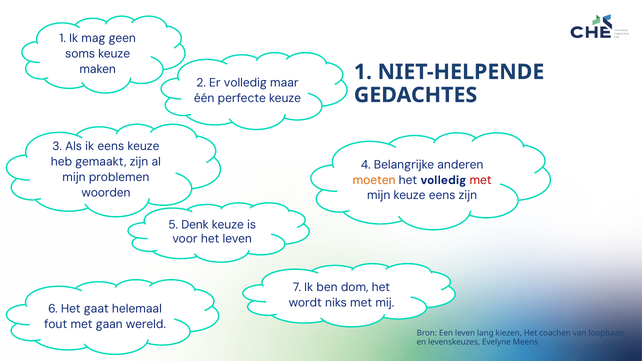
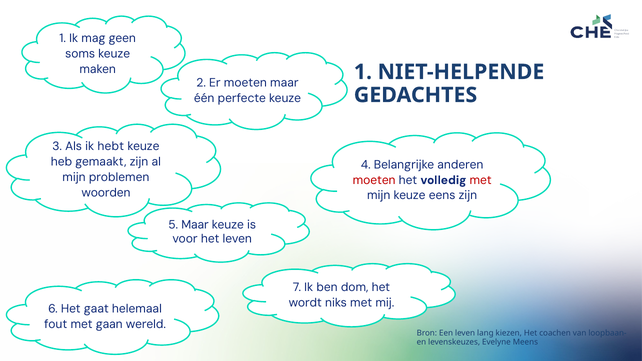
Er volledig: volledig -> moeten (245, 83)
ik eens: eens -> hebt (111, 146)
moeten colour: orange -> red (374, 180)
5 Denk: Denk -> Maar (195, 225)
